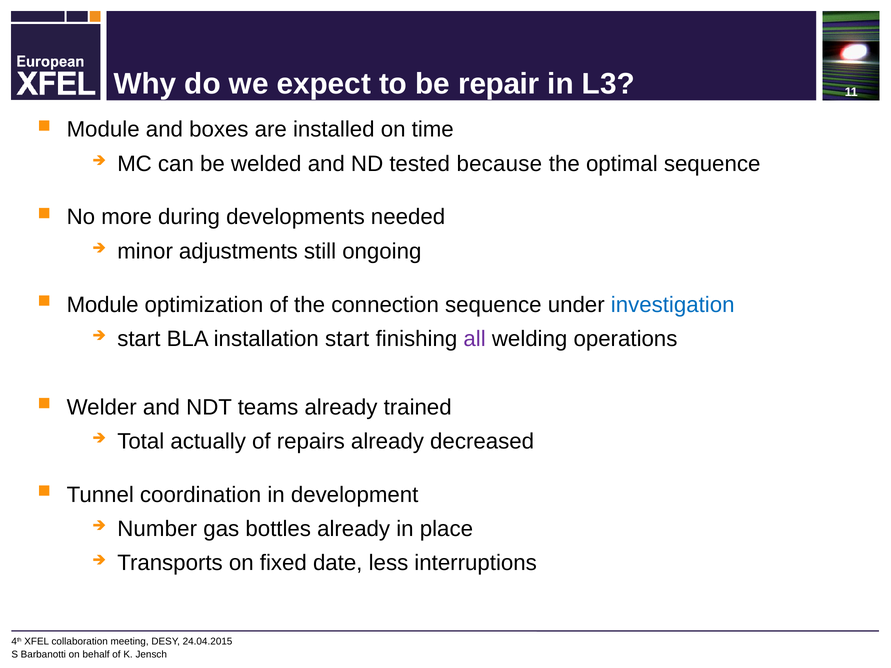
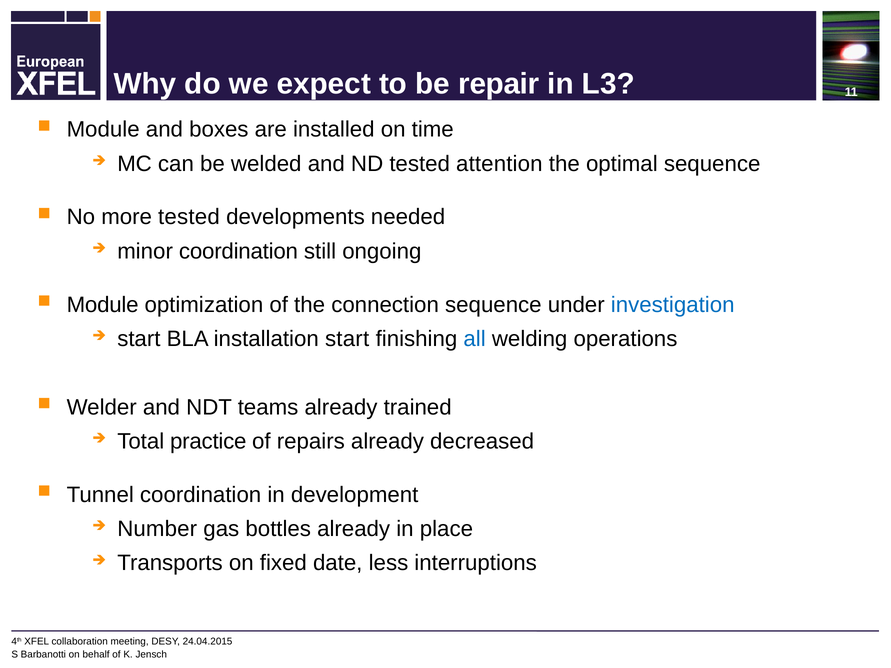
because: because -> attention (499, 164)
more during: during -> tested (189, 217)
minor adjustments: adjustments -> coordination (238, 251)
all colour: purple -> blue (475, 339)
actually: actually -> practice (208, 441)
